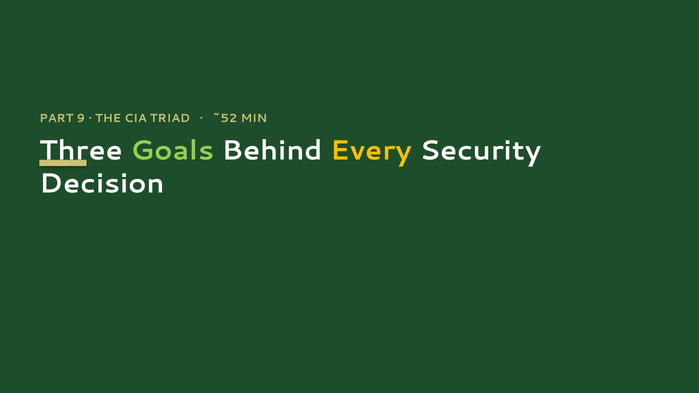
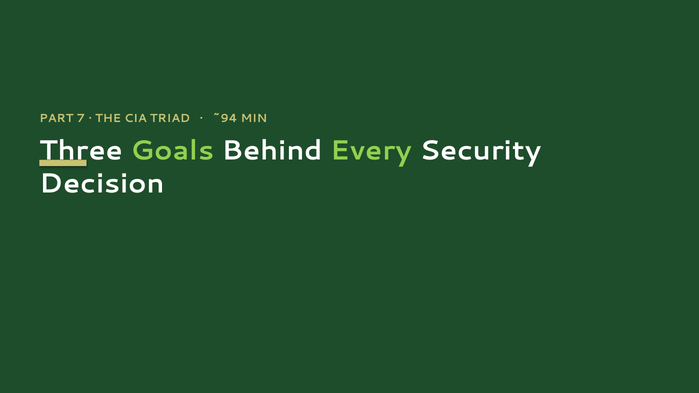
9: 9 -> 7 (81, 119)
~52: ~52 -> ~94 (225, 119)
Every colour: yellow -> light green (371, 151)
